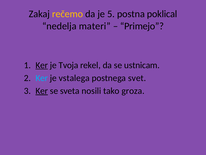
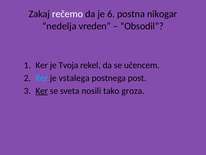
rečemo colour: yellow -> white (68, 14)
5: 5 -> 6 (111, 14)
poklical: poklical -> nikogar (162, 14)
materi: materi -> vreden (95, 26)
Primejo: Primejo -> Obsodil (142, 26)
Ker underline: present -> none (42, 65)
ustnicam: ustnicam -> učencem (142, 65)
svet: svet -> post (137, 78)
